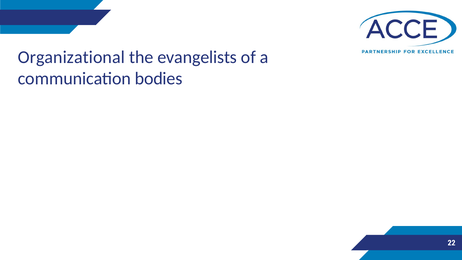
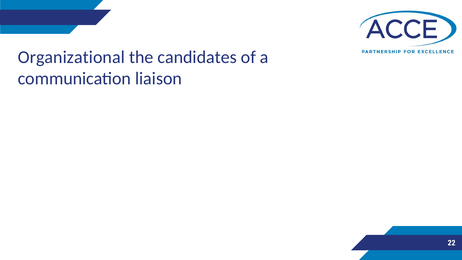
evangelists: evangelists -> candidates (197, 57)
bodies: bodies -> liaison (159, 79)
